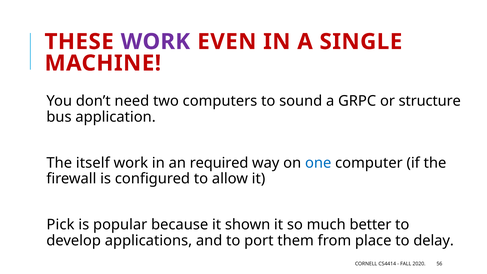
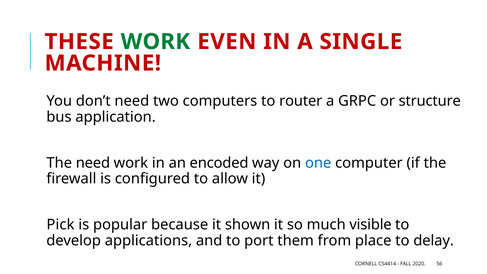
WORK colour: purple -> green (155, 42)
sound: sound -> router (301, 101)
The itself: itself -> need (93, 163)
required: required -> encoded (219, 163)
better: better -> visible (371, 225)
